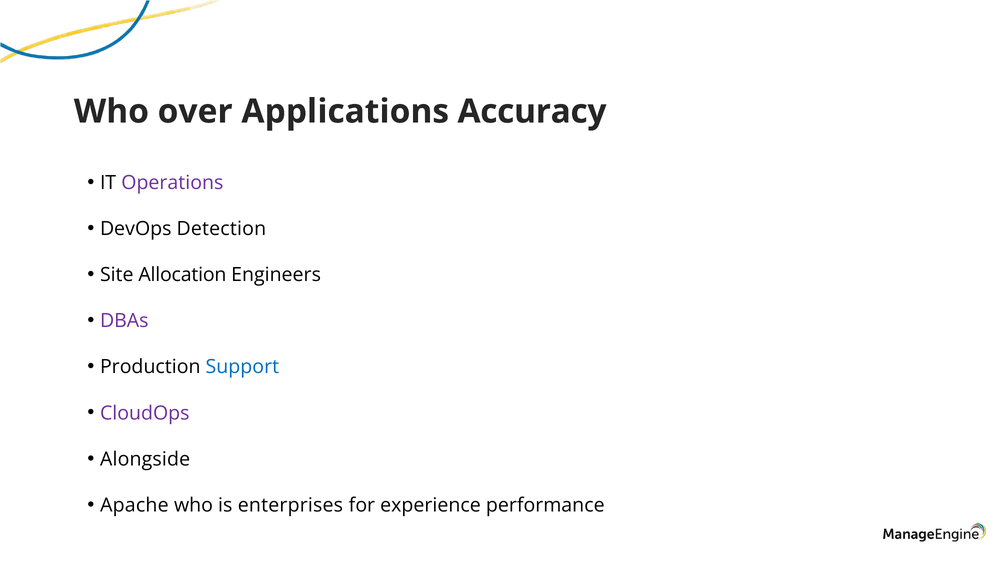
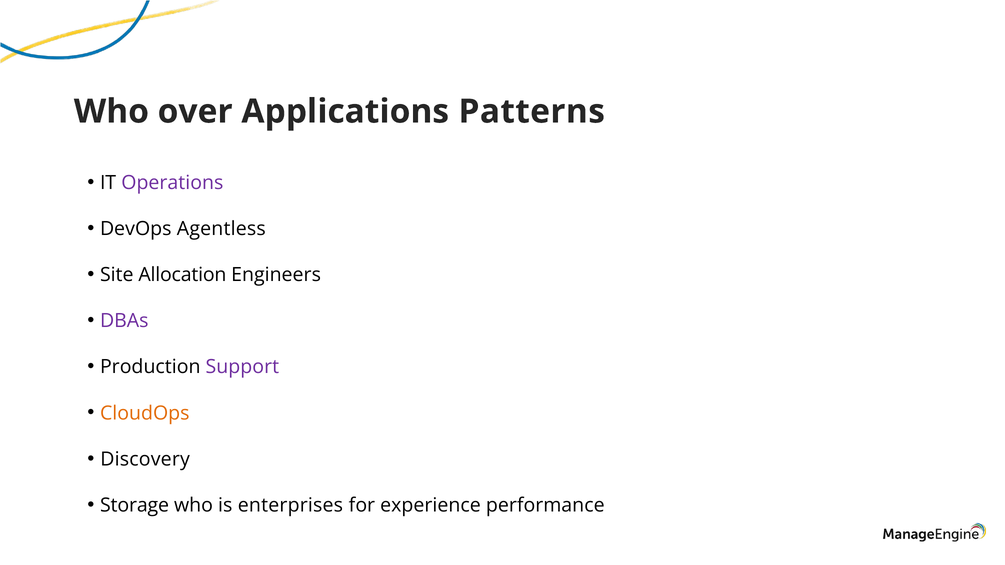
Accuracy: Accuracy -> Patterns (532, 112)
Detection: Detection -> Agentless (221, 229)
Support colour: blue -> purple (242, 367)
CloudOps colour: purple -> orange (145, 413)
Alongside: Alongside -> Discovery (145, 459)
Apache: Apache -> Storage (135, 505)
